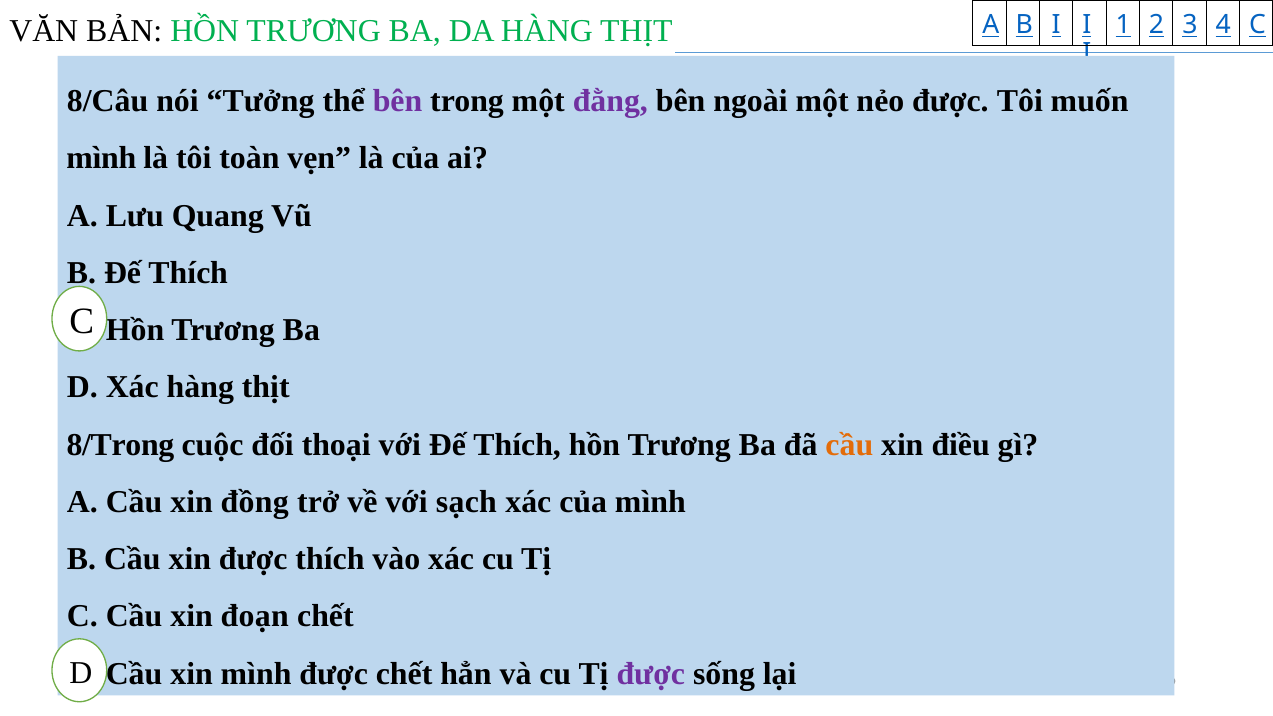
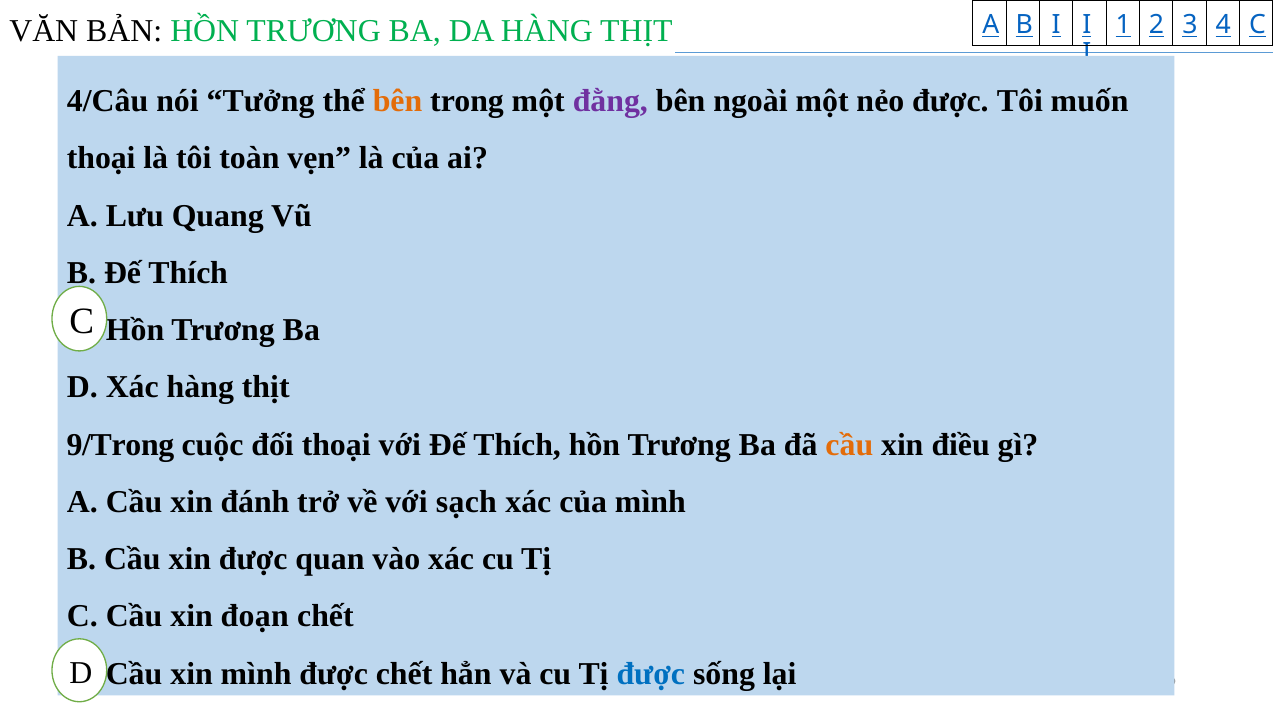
8/Câu: 8/Câu -> 4/Câu (108, 101)
bên colour: purple -> orange (398, 101)
mình: mình -> thoại (101, 158)
8/Trong: 8/Trong -> 9/Trong (120, 445)
đồng: đồng -> đánh (255, 502)
được thích: thích -> quan (330, 559)
được colour: purple -> blue (651, 674)
